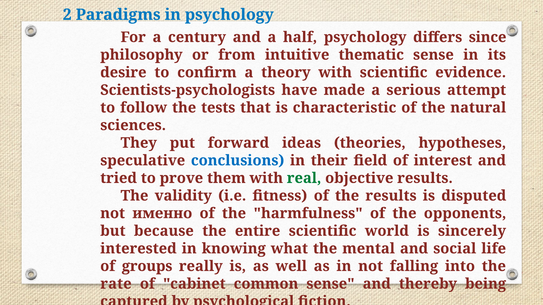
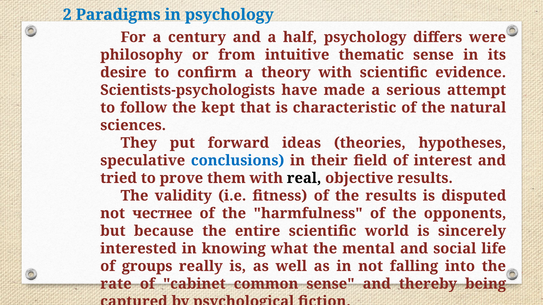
since: since -> were (487, 37)
tests: tests -> kept (218, 108)
real colour: green -> black (304, 178)
именно: именно -> честнее (162, 214)
